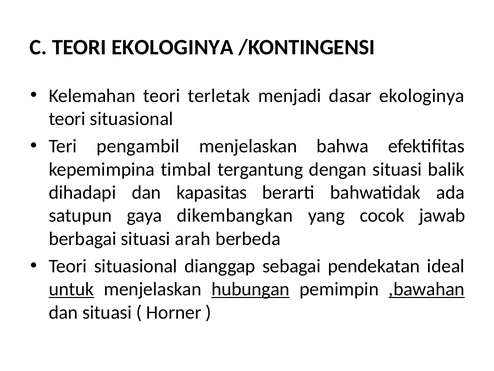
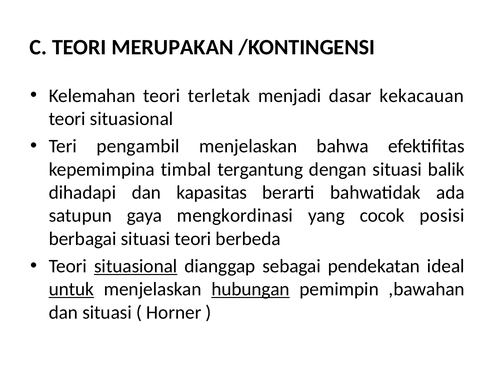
TEORI EKOLOGINYA: EKOLOGINYA -> MERUPAKAN (172, 47)
dasar ekologinya: ekologinya -> kekacauan (422, 96)
dikembangkan: dikembangkan -> mengkordinasi (235, 215)
jawab: jawab -> posisi (442, 215)
situasi arah: arah -> teori (193, 238)
situasional underline: none -> present (136, 266)
,bawahan underline: present -> none (427, 289)
